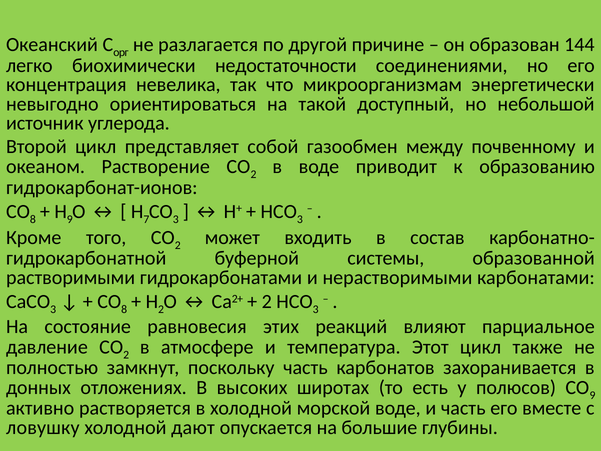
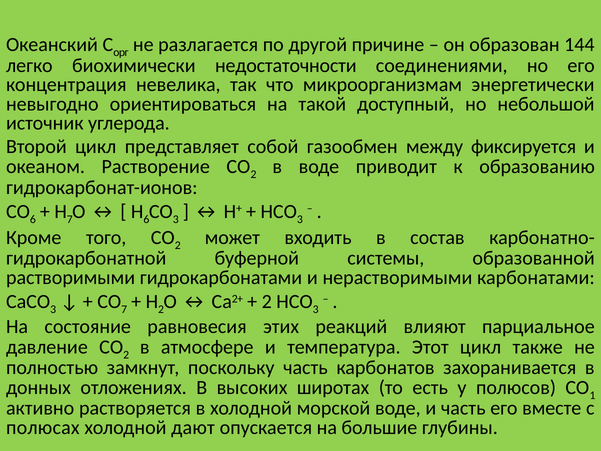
почвенному: почвенному -> фиксируется (524, 147)
8: 8 -> 6 (33, 219)
9: 9 -> 7 (70, 219)
7: 7 -> 6 (146, 219)
8: 8 -> 7 (124, 309)
9: 9 -> 1 (593, 395)
ловушку: ловушку -> полюсах (43, 427)
